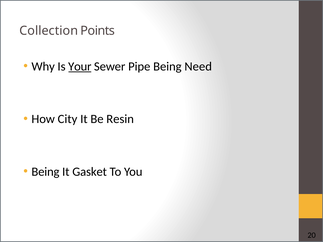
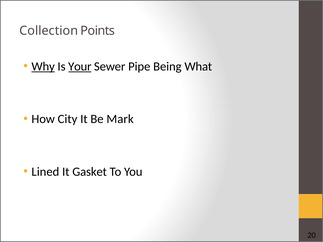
Why underline: none -> present (43, 67)
Need: Need -> What (198, 67)
Resin: Resin -> Mark (120, 119)
Being: Being -> Lined (45, 172)
